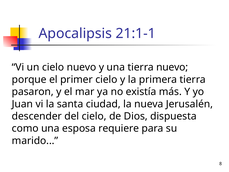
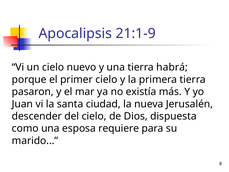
21:1-1: 21:1-1 -> 21:1-9 (136, 33)
tierra nuevo: nuevo -> habrá (172, 67)
